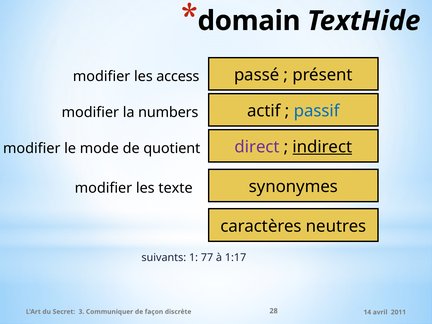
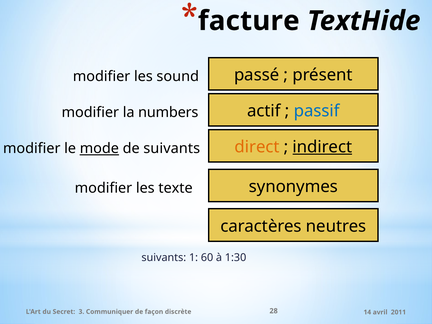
domain: domain -> facture (249, 21)
access: access -> sound (178, 77)
direct colour: purple -> orange (257, 147)
mode underline: none -> present (99, 149)
de quotient: quotient -> suivants (172, 149)
77: 77 -> 60 (207, 258)
1:17: 1:17 -> 1:30 (236, 258)
